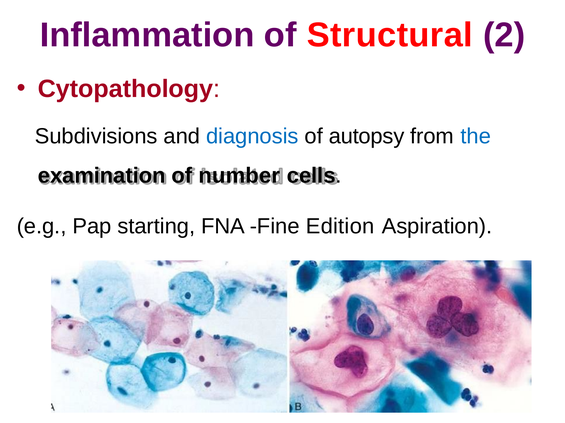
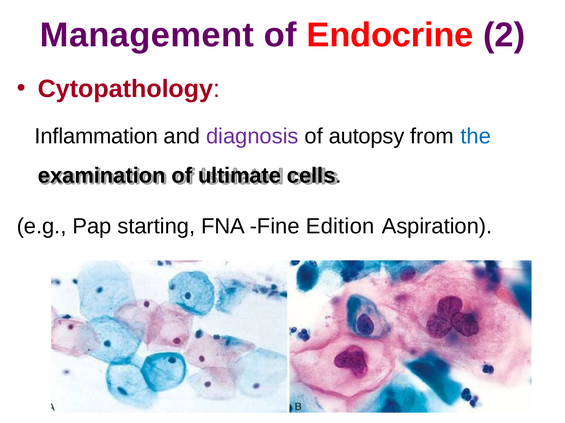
Inflammation: Inflammation -> Management (147, 35)
Structural: Structural -> Endocrine (390, 35)
Subdivisions: Subdivisions -> Inflammation (96, 136)
diagnosis colour: blue -> purple (252, 136)
number: number -> ultimate (240, 176)
